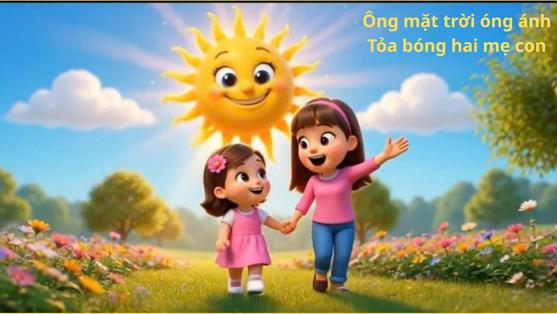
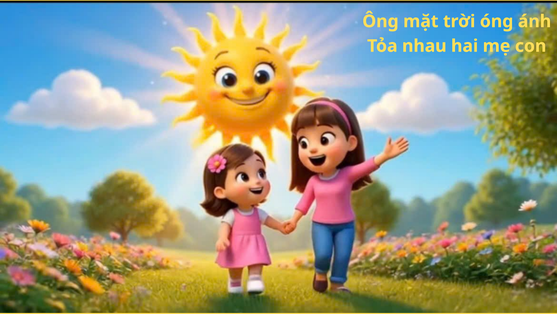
bóng: bóng -> nhau (424, 46)
